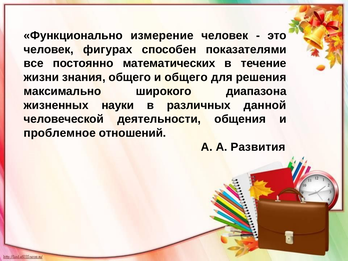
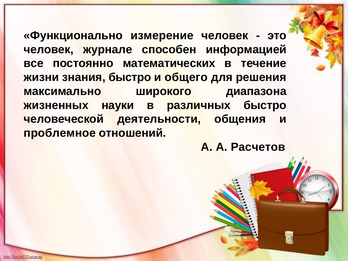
фигурах: фигурах -> журнале (108, 49)
показателями: показателями -> информацией (246, 49)
знания общего: общего -> быстро (130, 77)
различных данной: данной -> быстро (265, 105)
Развития: Развития -> Расчетов (258, 147)
